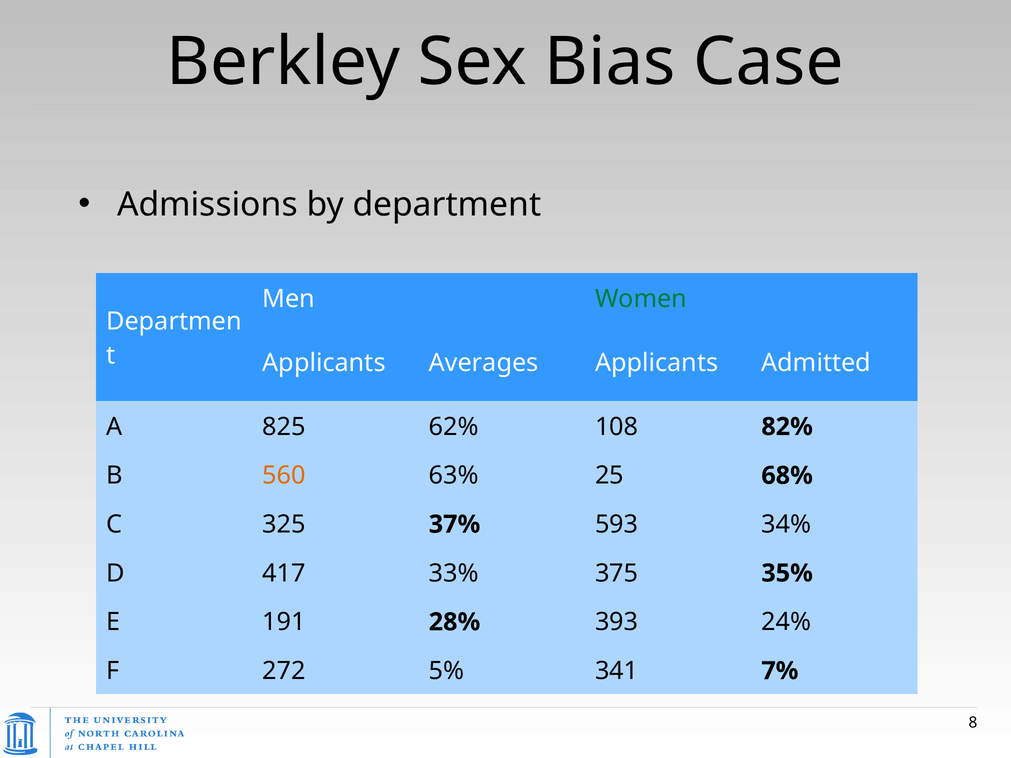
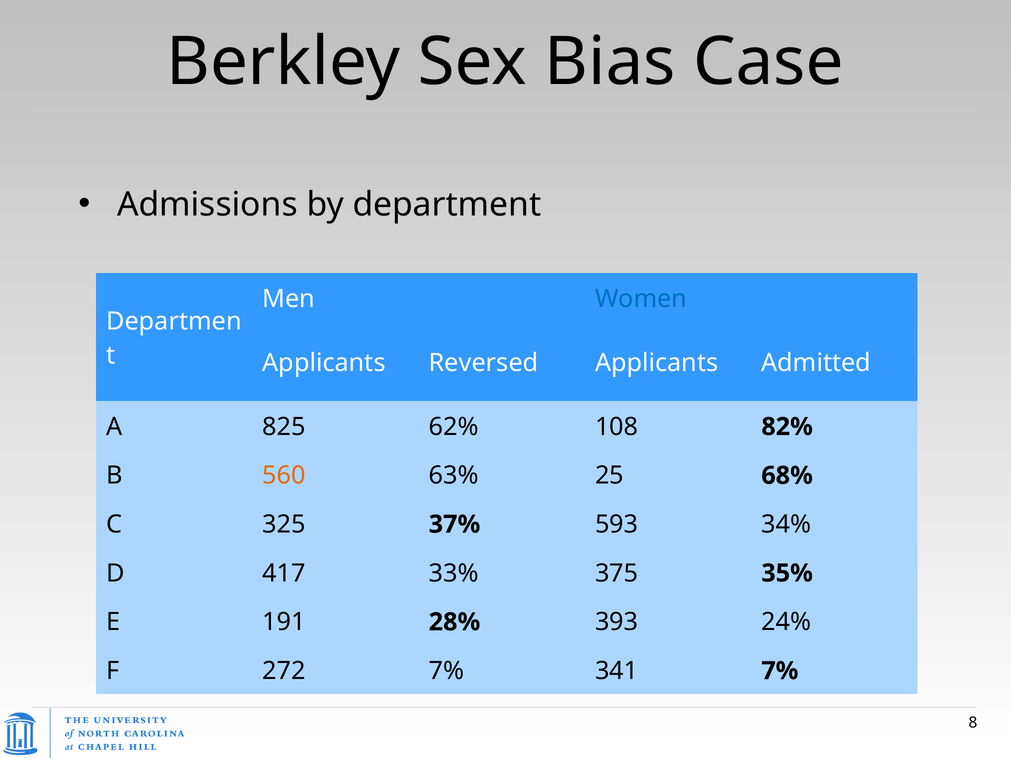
Women colour: green -> blue (641, 299)
Averages: Averages -> Reversed (484, 363)
272 5%: 5% -> 7% (446, 671)
